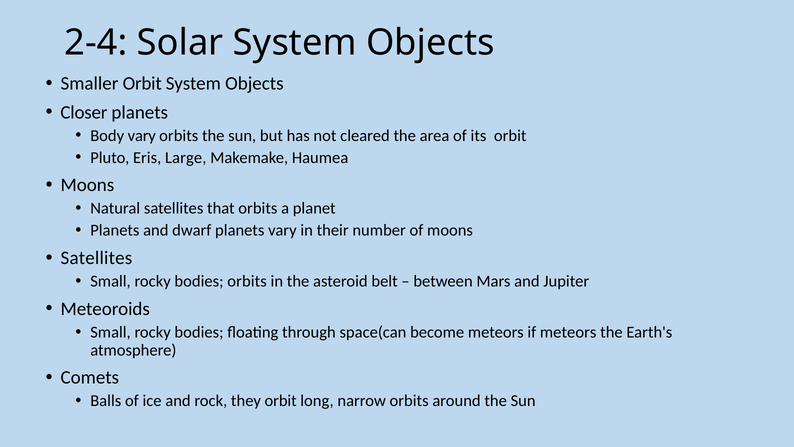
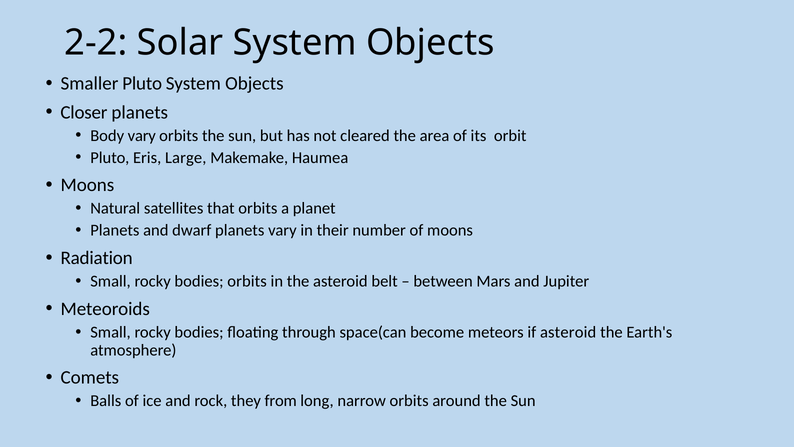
2-4: 2-4 -> 2-2 (96, 43)
Smaller Orbit: Orbit -> Pluto (142, 83)
Satellites: Satellites -> Radiation (97, 258)
if meteors: meteors -> asteroid (568, 332)
they orbit: orbit -> from (281, 401)
